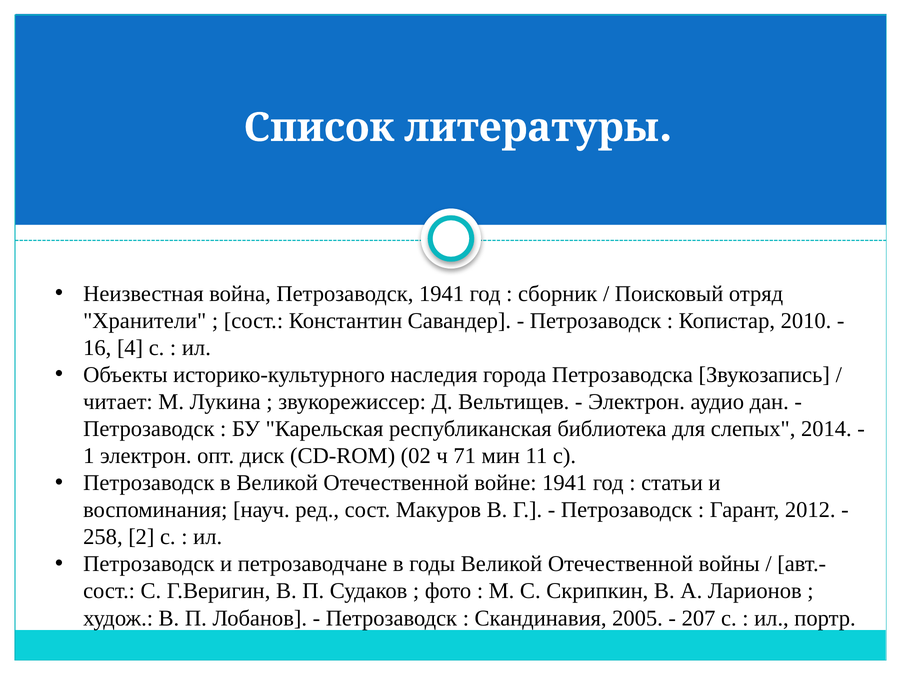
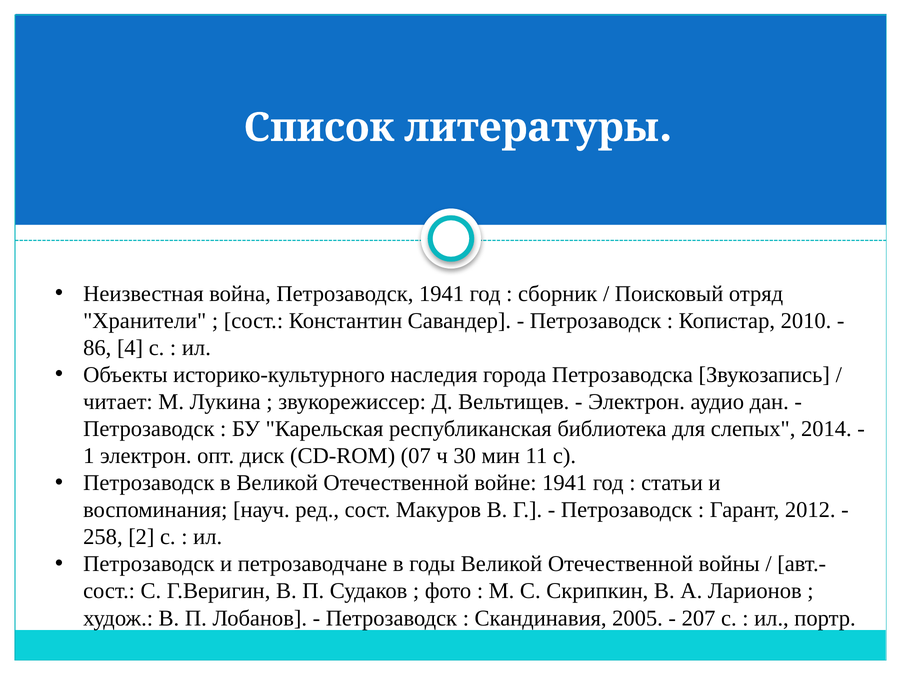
16: 16 -> 86 (97, 348)
02: 02 -> 07 (416, 456)
71: 71 -> 30 (465, 456)
